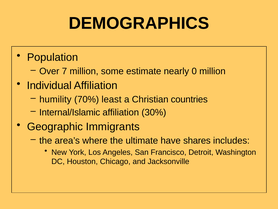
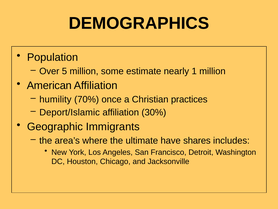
7: 7 -> 5 (64, 71)
0: 0 -> 1 (194, 71)
Individual: Individual -> American (49, 85)
least: least -> once (112, 99)
countries: countries -> practices (189, 99)
Internal/Islamic: Internal/Islamic -> Deport/Islamic (70, 112)
